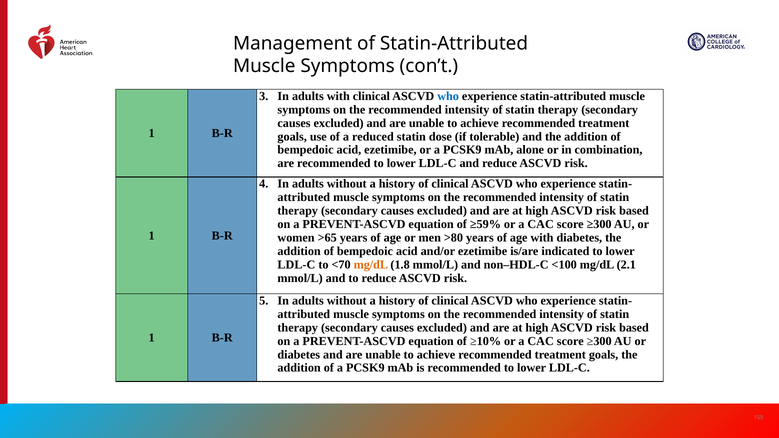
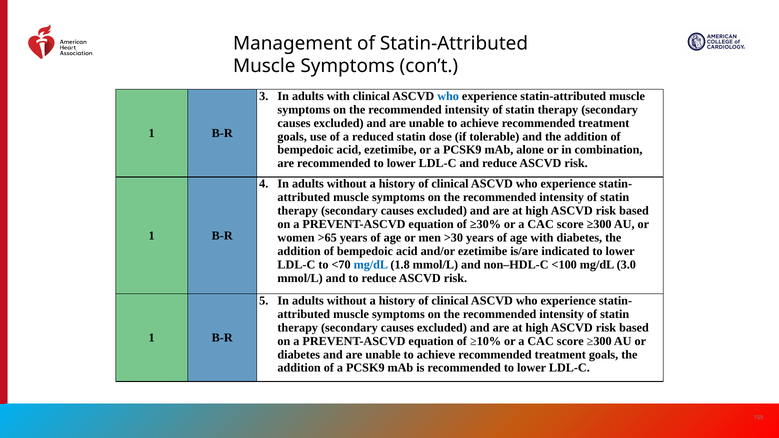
≥59%: ≥59% -> ≥30% (485, 224)
>80: >80 -> >30 (453, 238)
mg/dL colour: orange -> blue (371, 265)
2.1: 2.1 -> 3.0 (626, 265)
